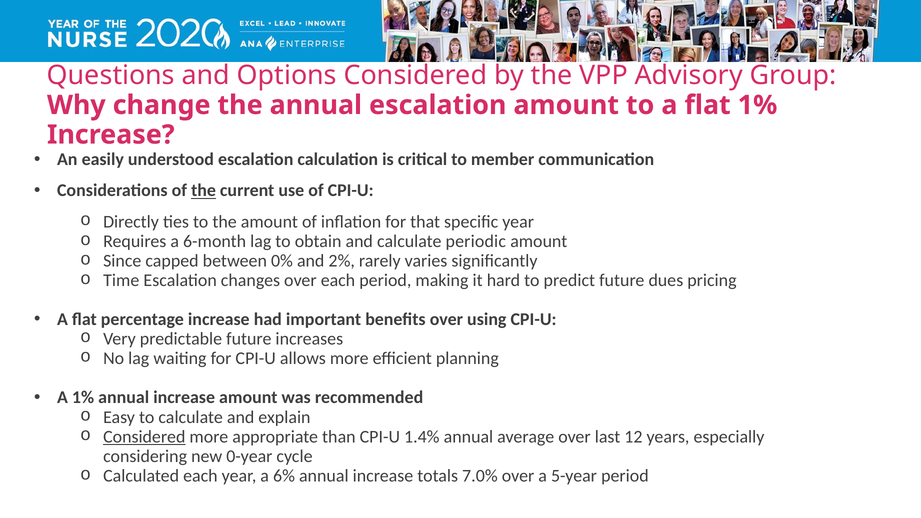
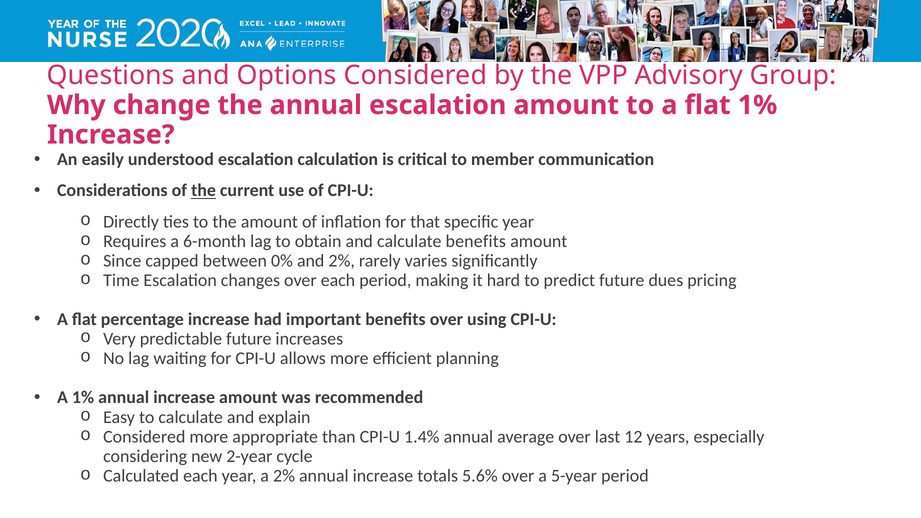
calculate periodic: periodic -> benefits (476, 241)
Considered underline: present -> none (144, 437)
0-year: 0-year -> 2-year (249, 456)
a 6%: 6% -> 2% (284, 476)
7.0%: 7.0% -> 5.6% (480, 476)
